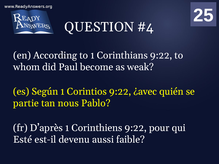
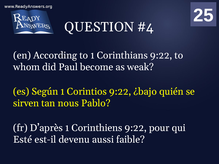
¿avec: ¿avec -> ¿bajo (145, 92)
partie: partie -> sirven (26, 103)
